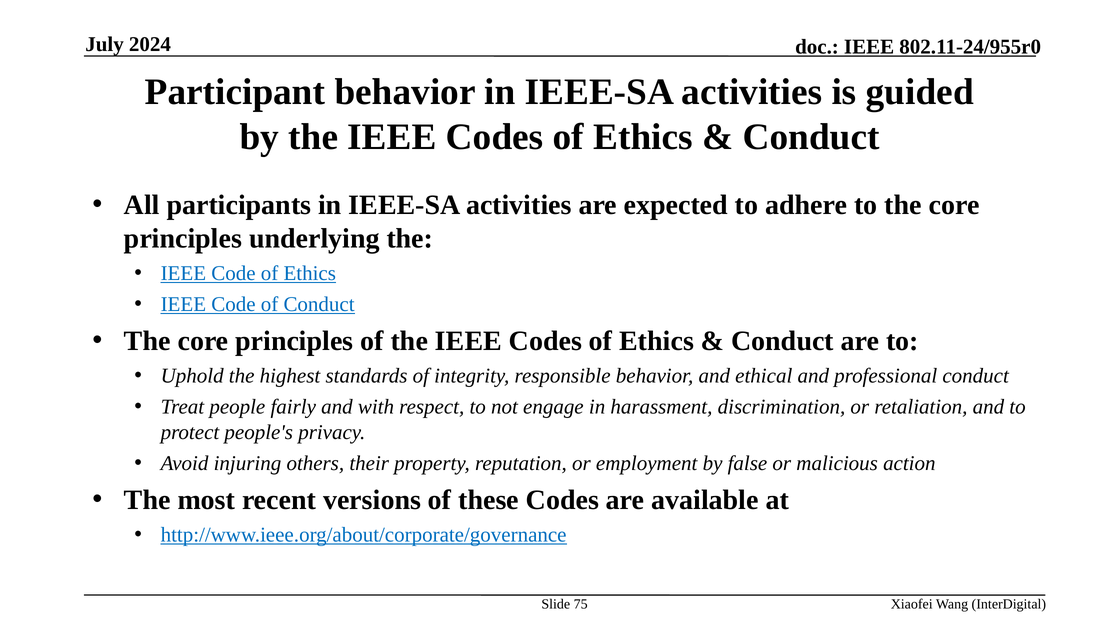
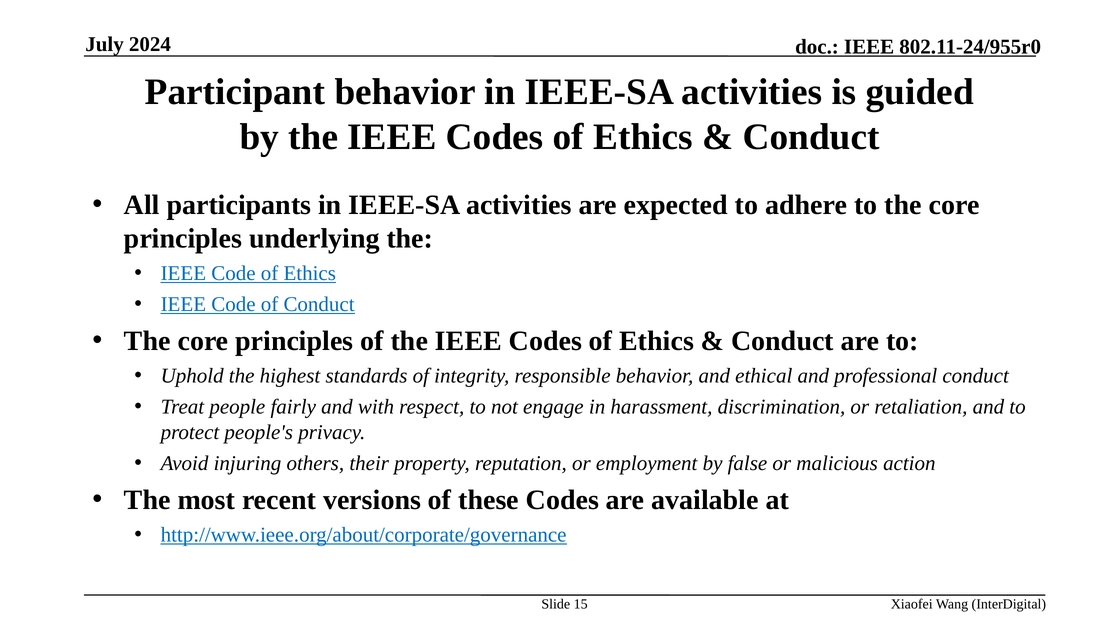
75: 75 -> 15 (581, 604)
